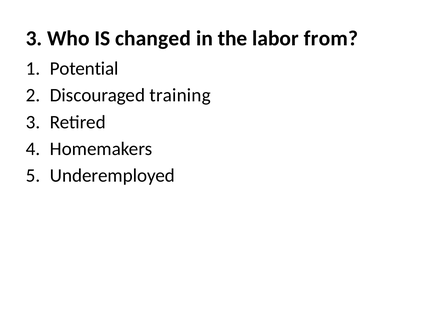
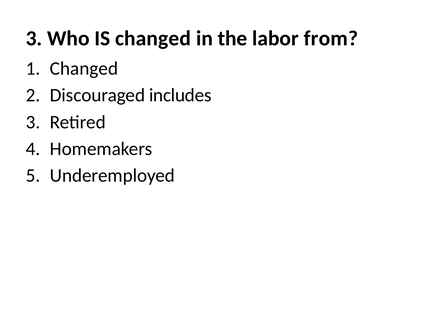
Potential: Potential -> Changed (84, 69)
training: training -> includes (180, 95)
